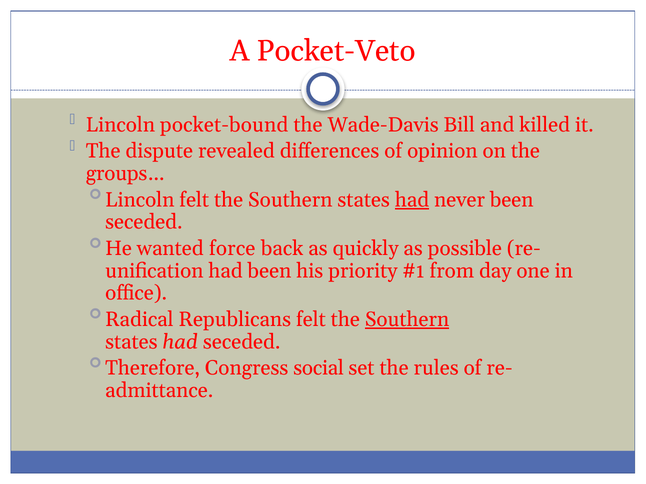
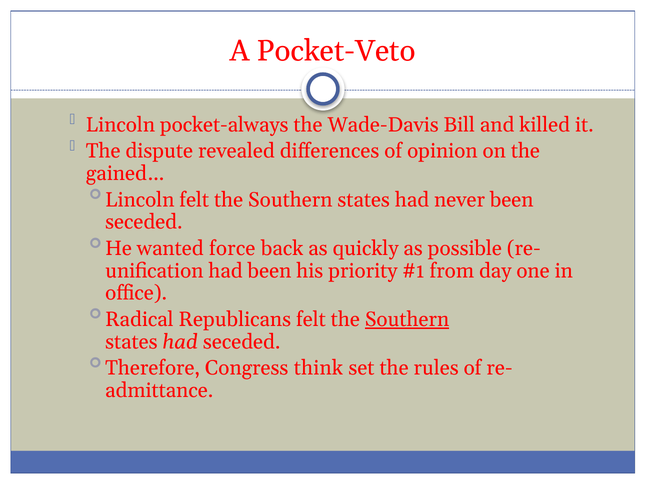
pocket-bound: pocket-bound -> pocket-always (224, 125)
groups…: groups… -> gained… (125, 174)
had underline: present -> none (412, 200)
social: social -> think (318, 369)
